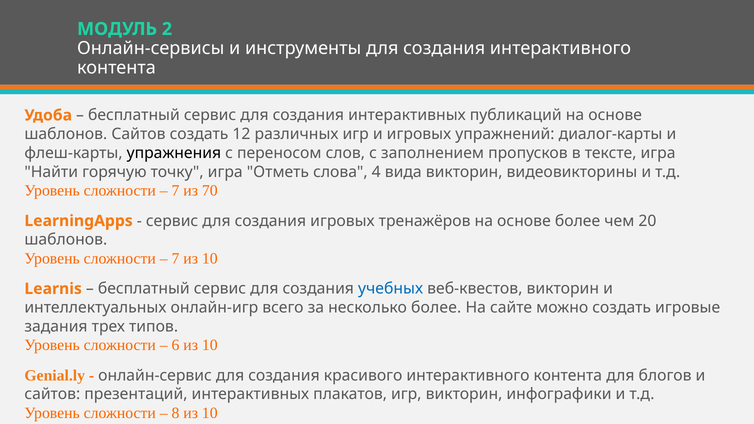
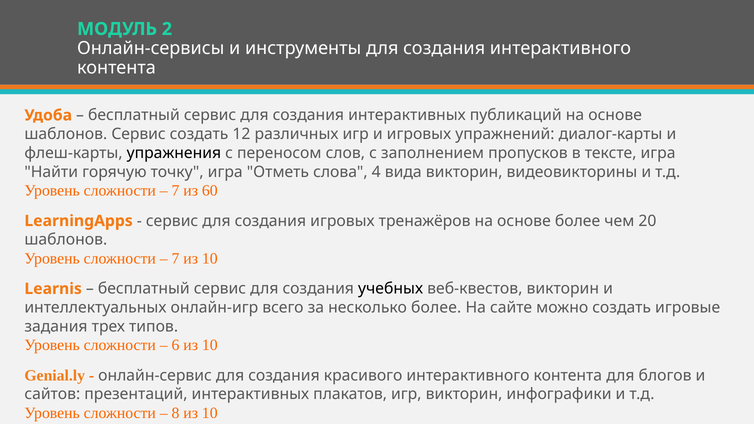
шаблонов Сайтов: Сайтов -> Сервис (139, 134)
70: 70 -> 60 (210, 191)
учебных colour: blue -> black (391, 289)
